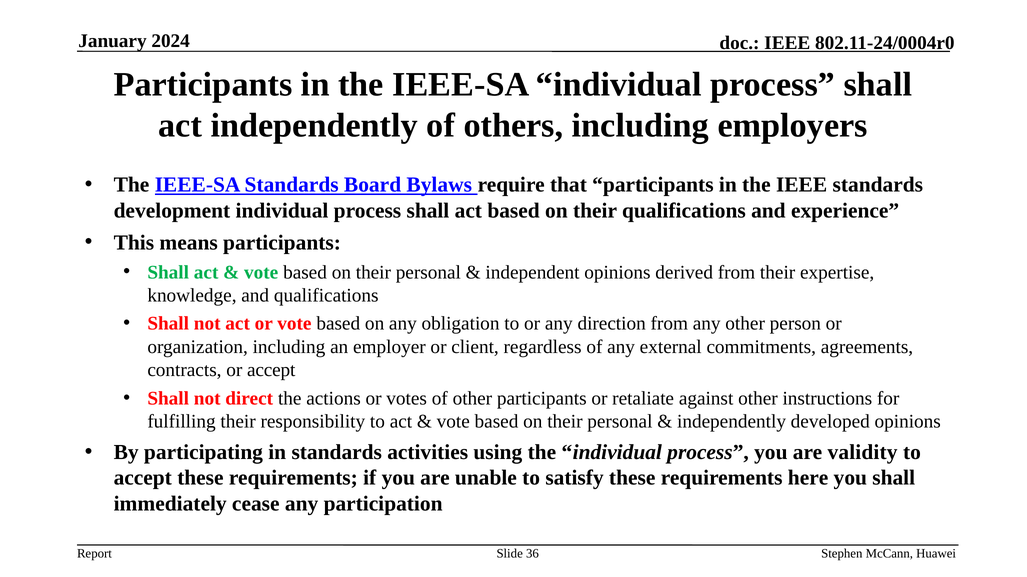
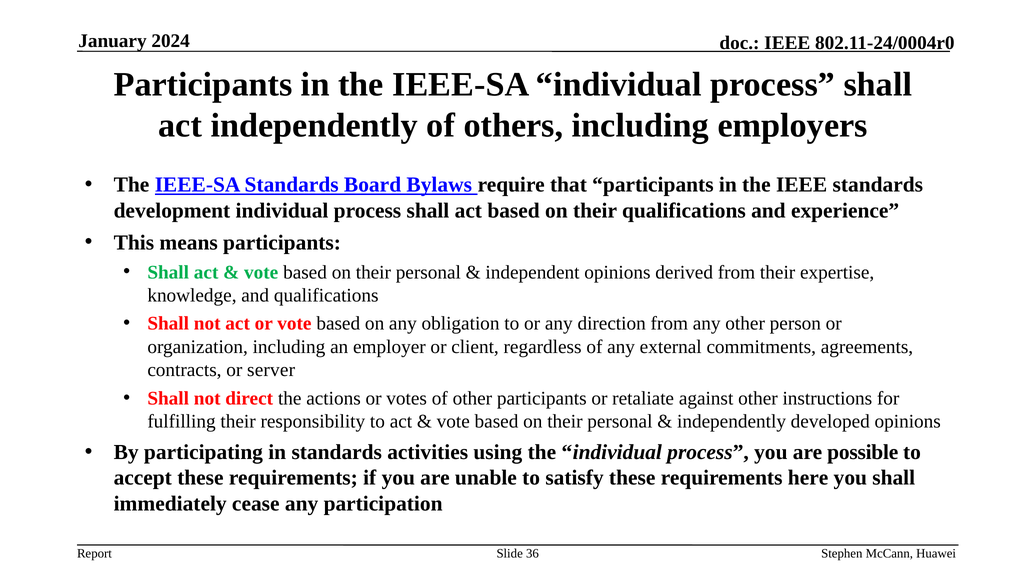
or accept: accept -> server (271, 370)
validity: validity -> possible (863, 453)
